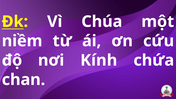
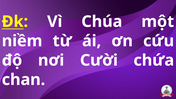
Kính: Kính -> Cười (99, 60)
